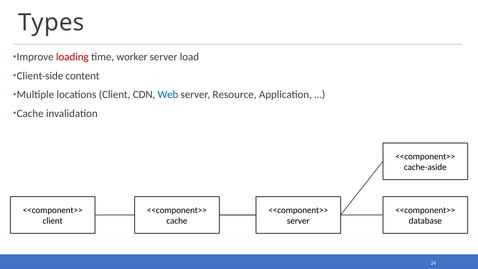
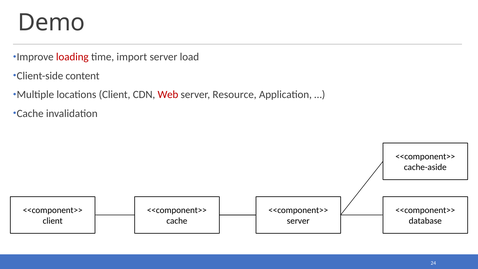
Types: Types -> Demo (51, 23)
worker: worker -> import (132, 57)
Web colour: blue -> red (168, 95)
